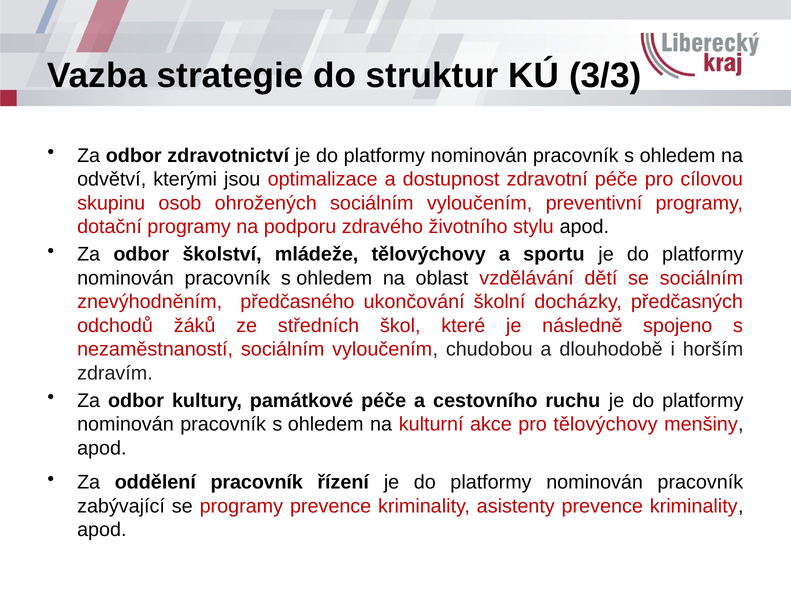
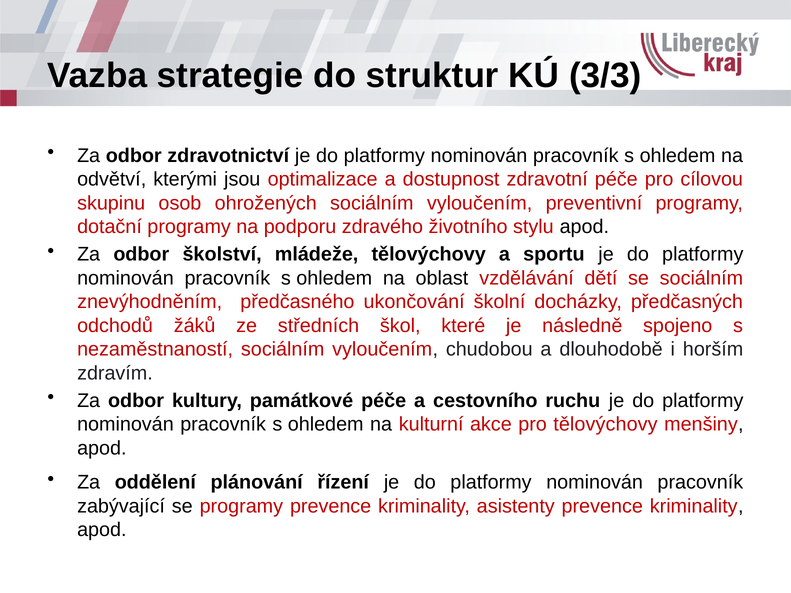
oddělení pracovník: pracovník -> plánování (257, 483)
